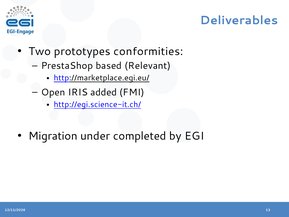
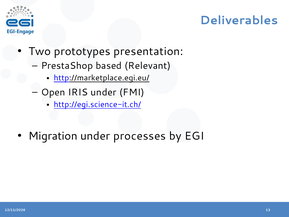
conformities: conformities -> presentation (148, 51)
IRIS added: added -> under (104, 92)
completed: completed -> processes (140, 136)
